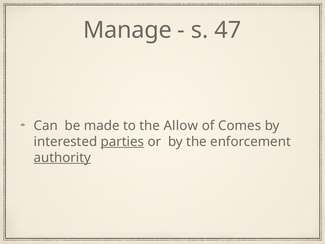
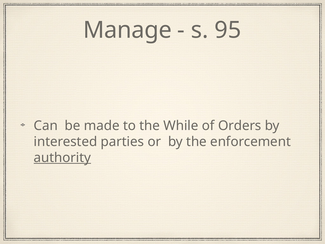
47: 47 -> 95 (228, 30)
Allow: Allow -> While (181, 126)
Comes: Comes -> Orders (240, 126)
parties underline: present -> none (122, 142)
